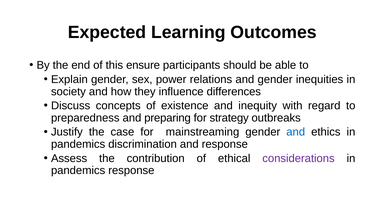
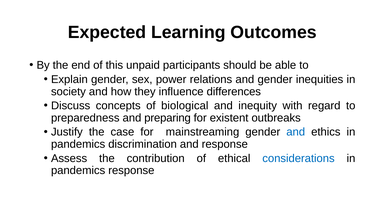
ensure: ensure -> unpaid (143, 65)
existence: existence -> biological (185, 105)
strategy: strategy -> existent (229, 118)
considerations colour: purple -> blue (298, 158)
